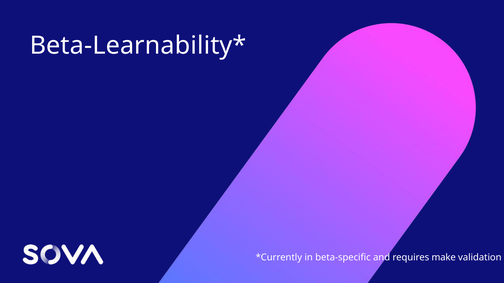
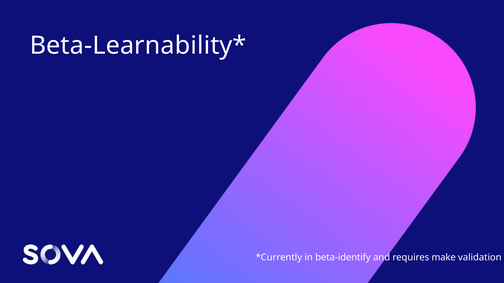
beta-specific: beta-specific -> beta-identify (343, 258)
